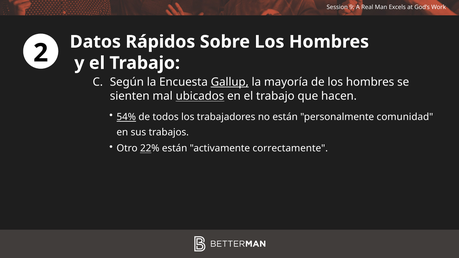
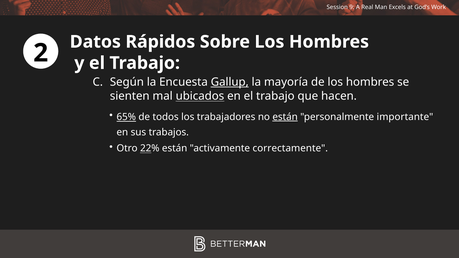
54%: 54% -> 65% (126, 117)
están underline: none -> present (285, 117)
comunidad: comunidad -> importante (405, 117)
